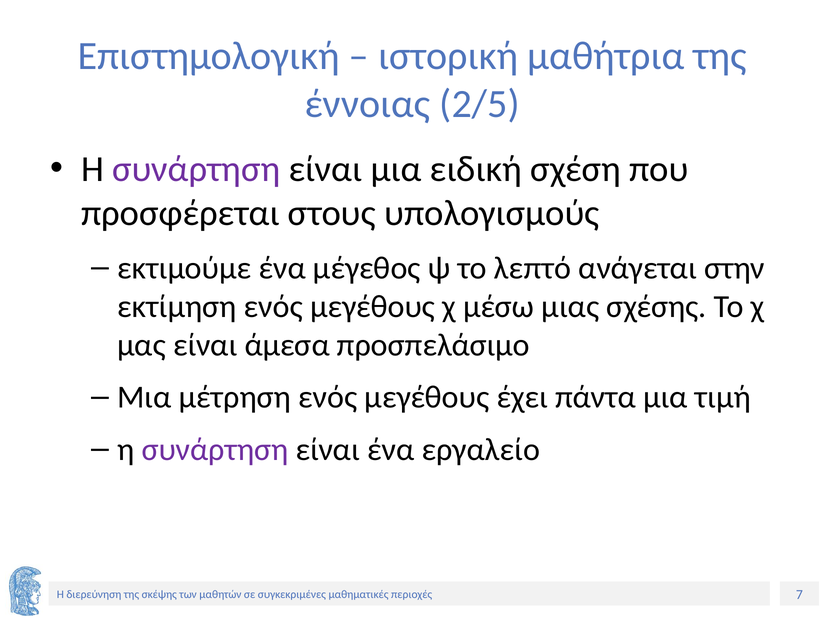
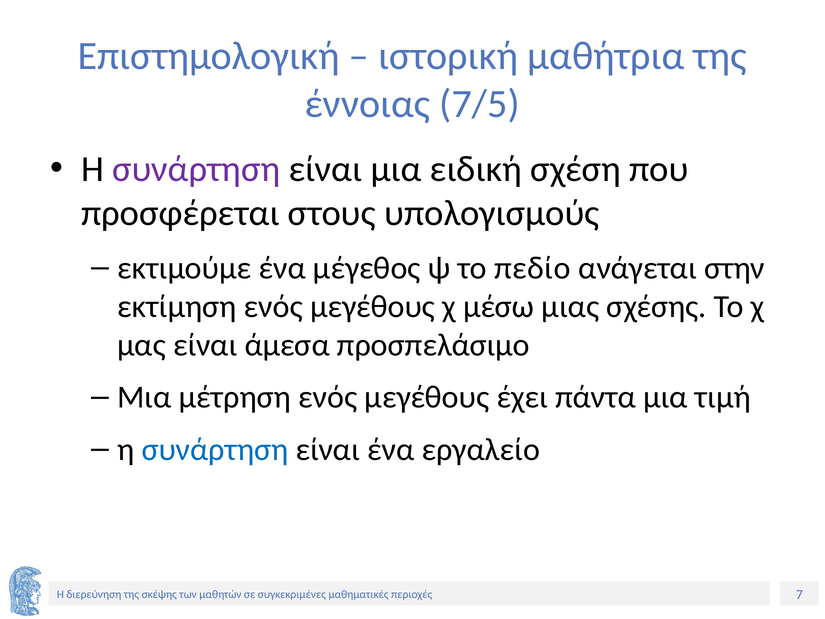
2/5: 2/5 -> 7/5 (480, 104)
λεπτό: λεπτό -> πεδίο (532, 268)
συνάρτηση colour: purple -> blue (215, 449)
